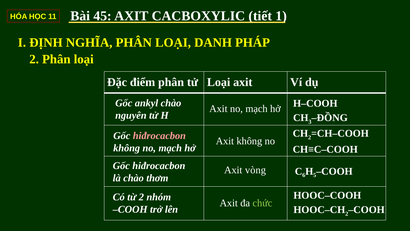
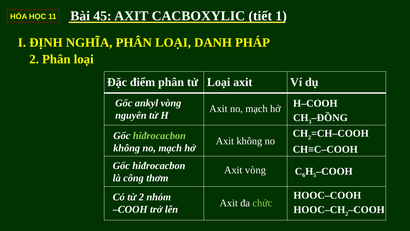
ankyl chào: chào -> vòng (171, 103)
hiđrocacbon colour: pink -> light green (159, 135)
là chào: chào -> công (134, 178)
